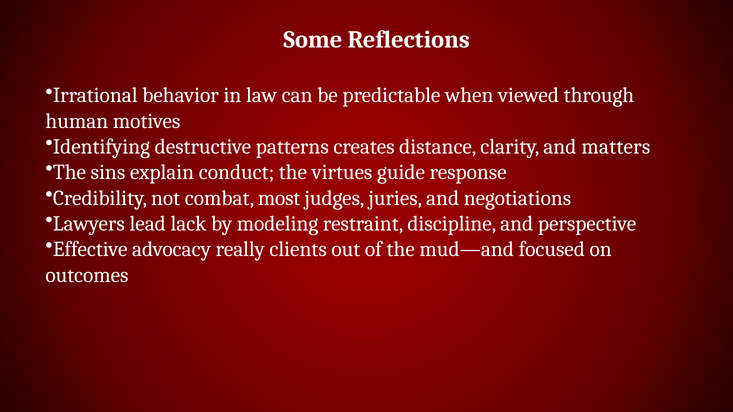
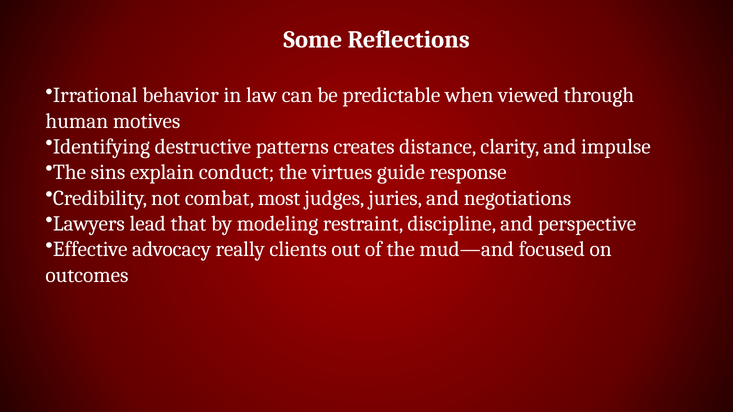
matters: matters -> impulse (616, 147)
lack: lack -> that (188, 224)
